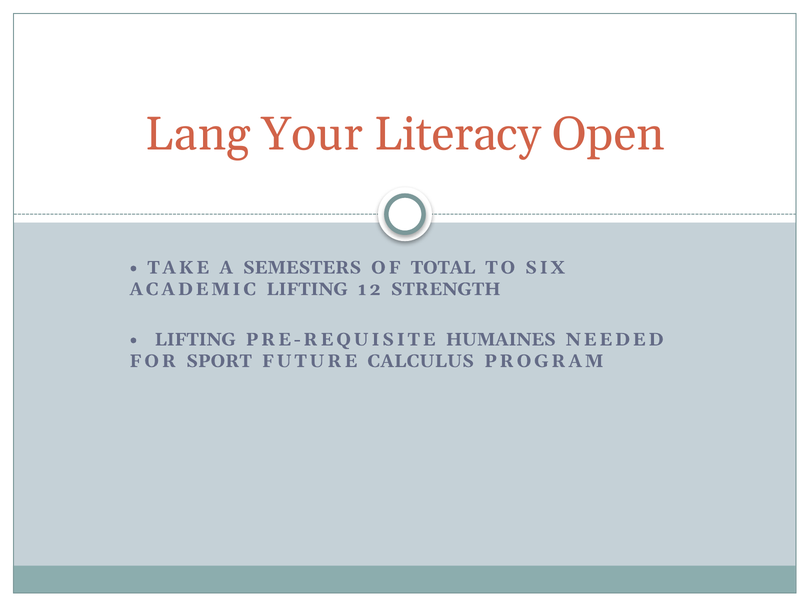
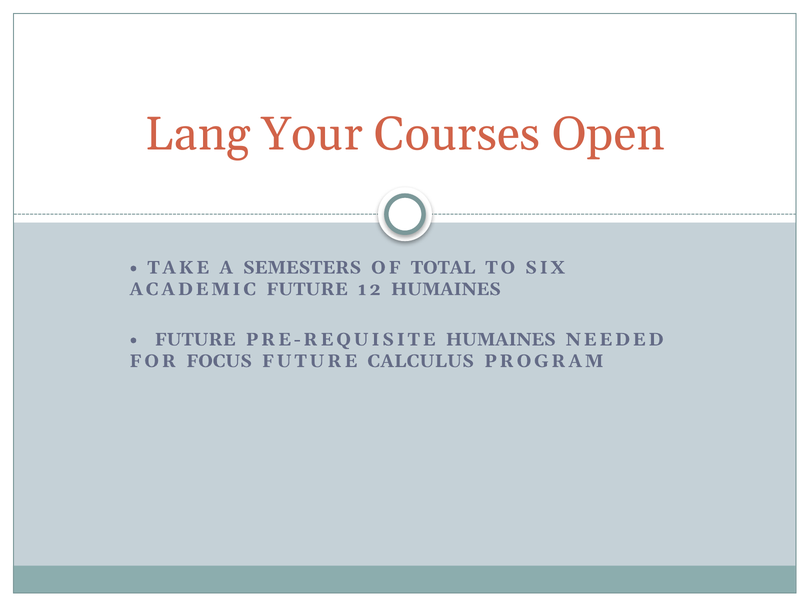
Literacy: Literacy -> Courses (457, 134)
ACADEMIC LIFTING: LIFTING -> FUTURE (307, 289)
12 STRENGTH: STRENGTH -> HUMAINES (446, 289)
LIFTING: LIFTING -> FUTURE (195, 340)
SPORT: SPORT -> FOCUS (219, 361)
